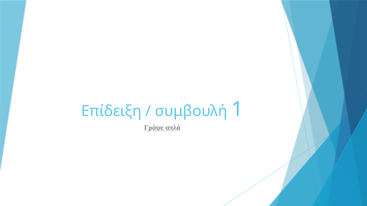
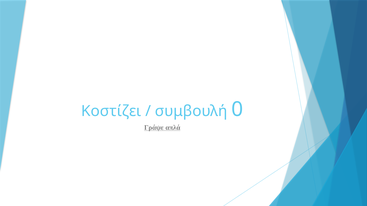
Επίδειξη: Επίδειξη -> Κοστίζει (111, 111)
1: 1 -> 0 (237, 110)
